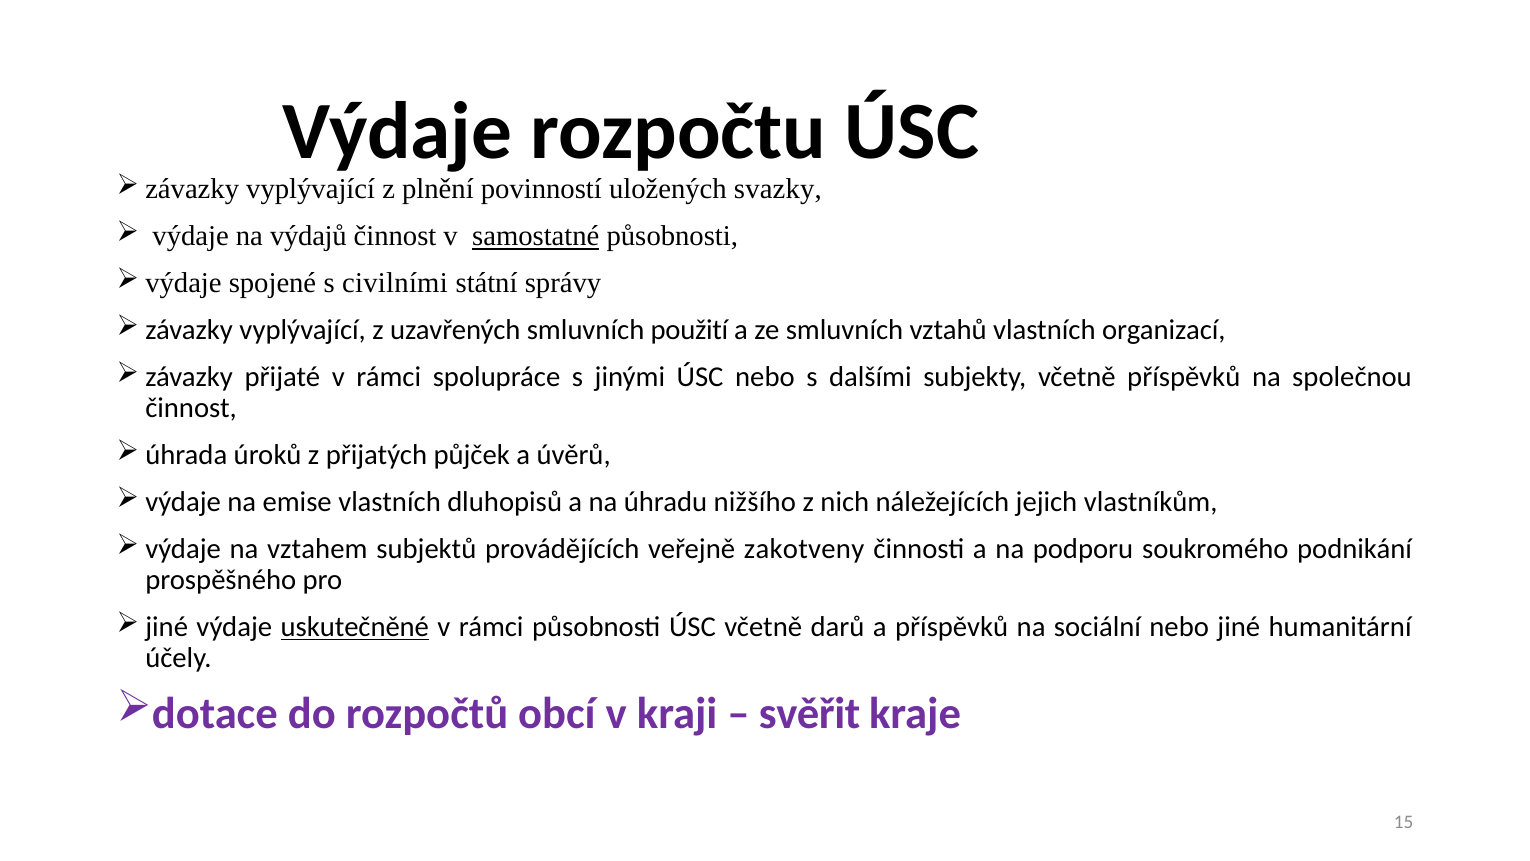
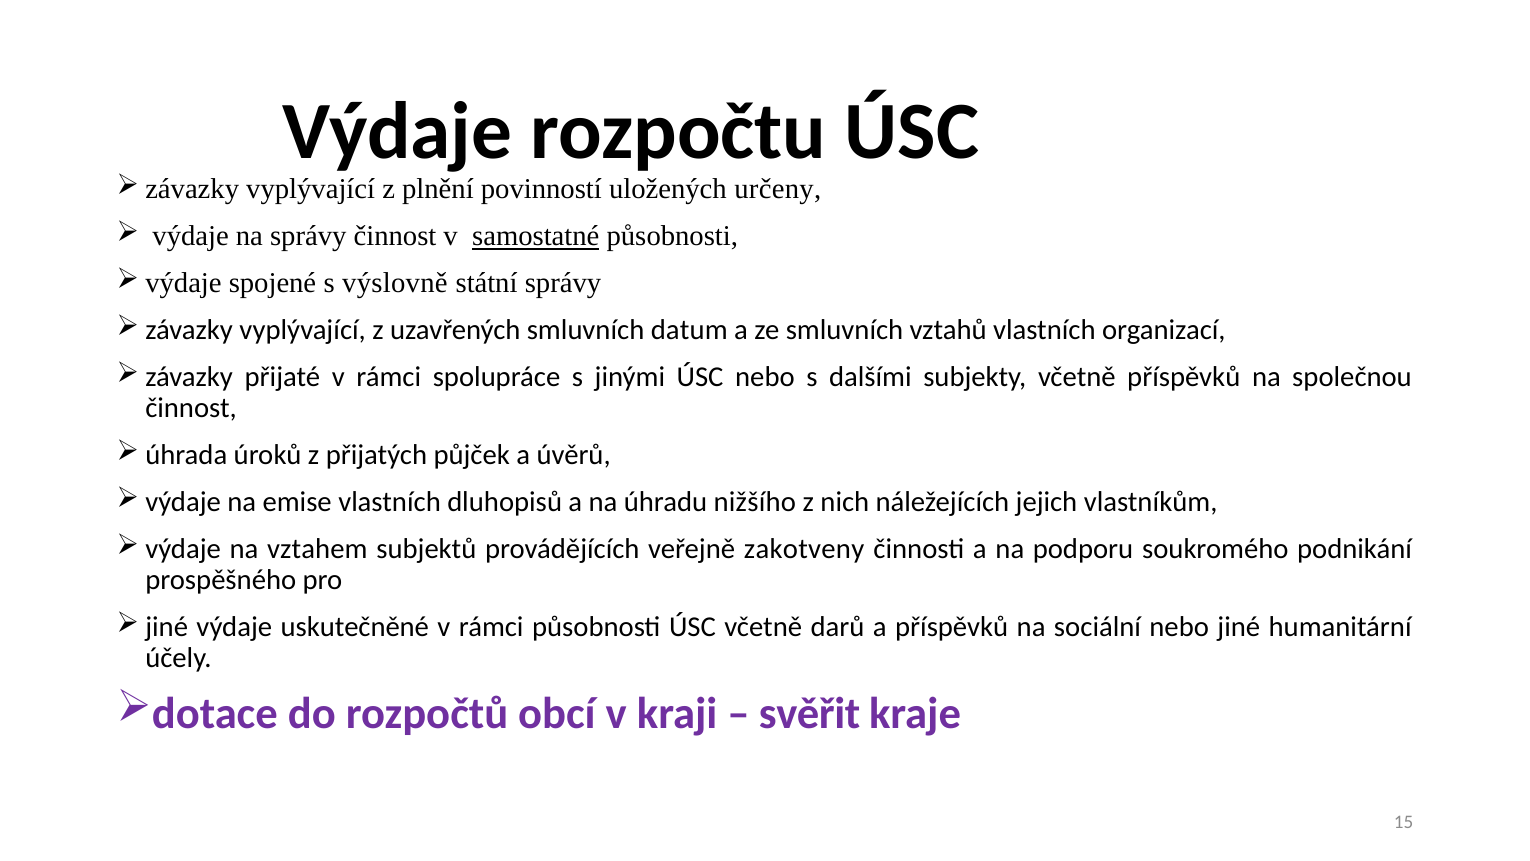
svazky: svazky -> určeny (778, 189)
na výdajů: výdajů -> správy (308, 236)
civilními: civilními -> výslovně (395, 283)
použití: použití -> datum (689, 330)
uskutečněné underline: present -> none (355, 627)
